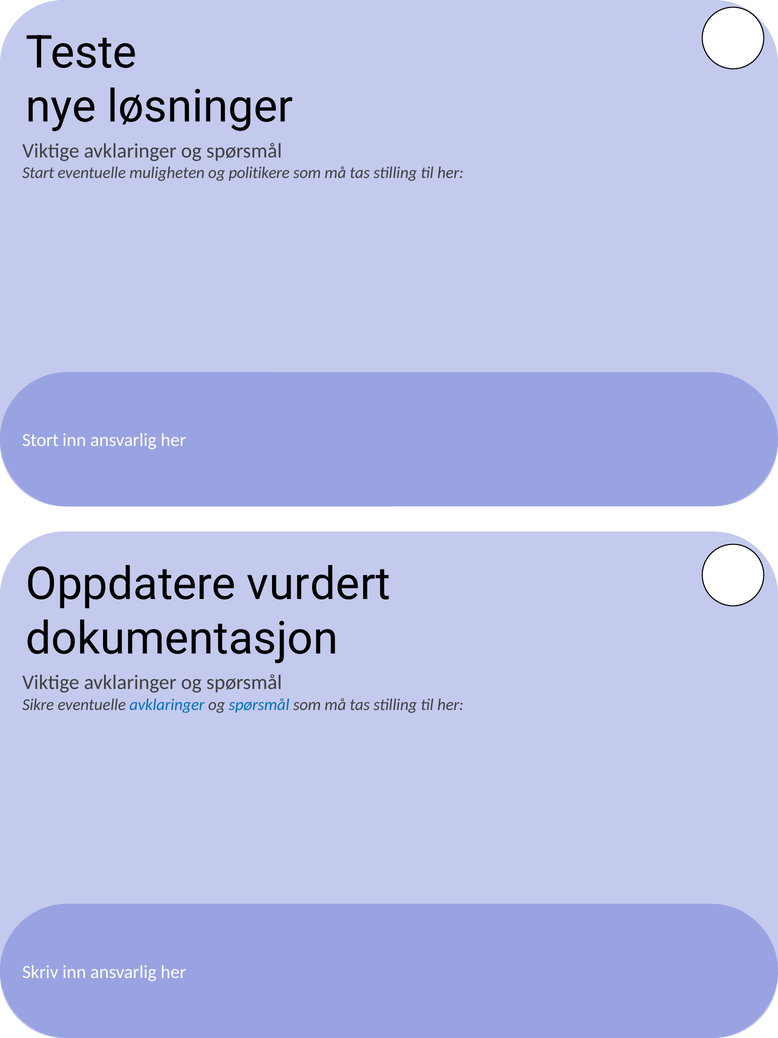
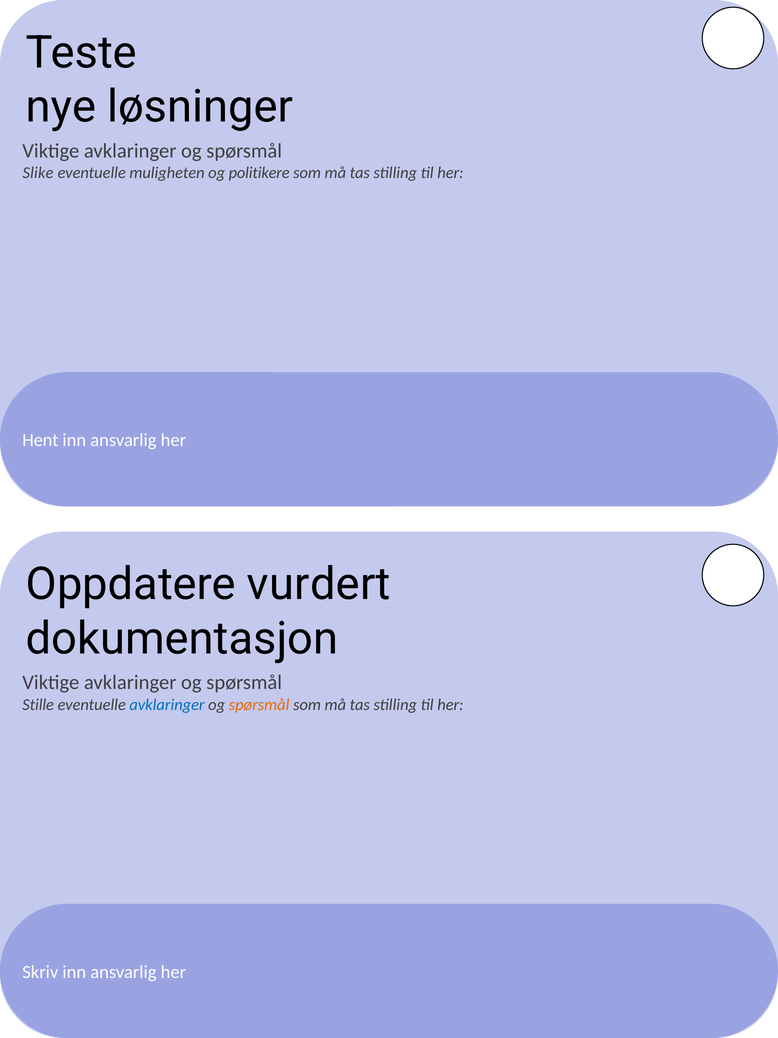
Start: Start -> Slike (38, 173)
Stort: Stort -> Hent (40, 440)
Sikre: Sikre -> Stille (38, 704)
spørsmål colour: blue -> orange (259, 704)
